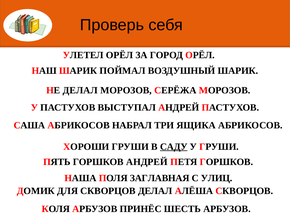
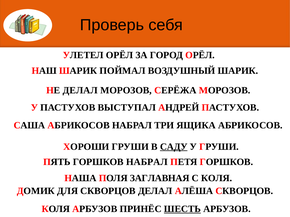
ГОРШКОВ АНДРЕЙ: АНДРЕЙ -> НАБРАЛ (147, 162)
С УЛИЦ: УЛИЦ -> КОЛЯ (217, 179)
ШЕСТЬ underline: none -> present (182, 209)
